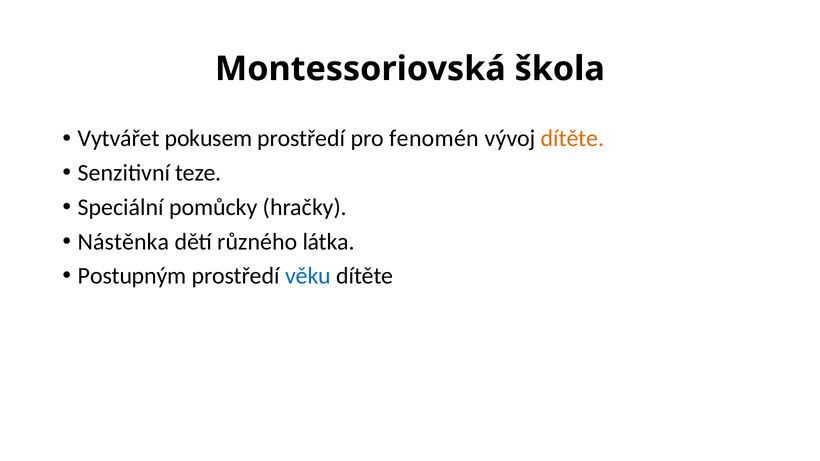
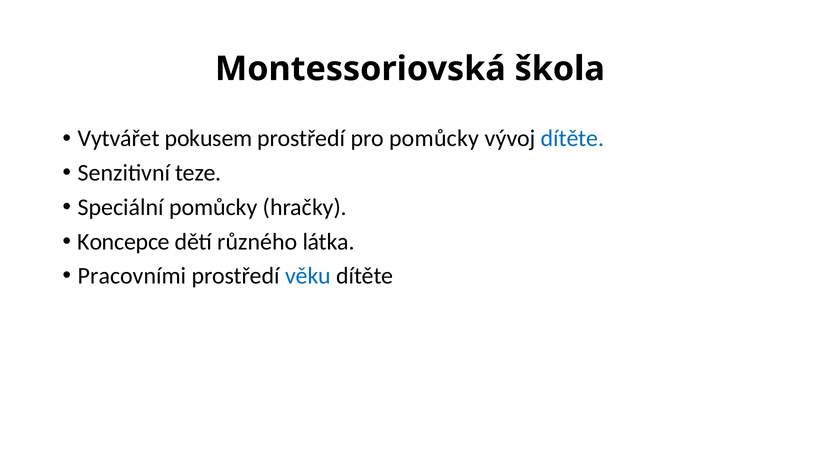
pro fenomén: fenomén -> pomůcky (434, 139)
dítěte colour: orange -> blue (572, 139)
Nástěnka: Nástěnka -> Koncepce (124, 242)
Postupným: Postupným -> Pracovními (132, 276)
